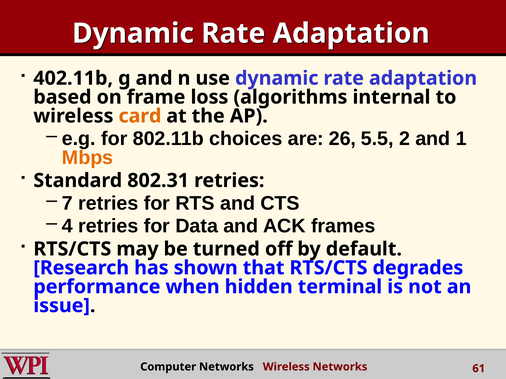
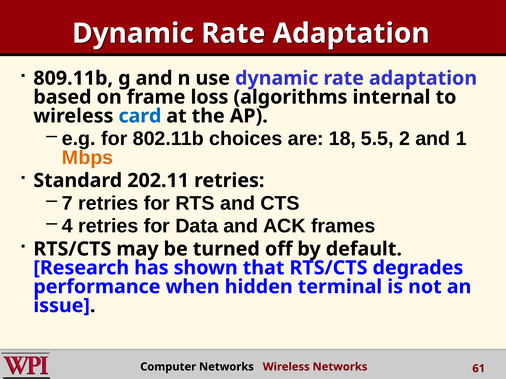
402.11b: 402.11b -> 809.11b (73, 78)
card colour: orange -> blue (140, 116)
26: 26 -> 18 (342, 139)
802.31: 802.31 -> 202.11 (158, 181)
